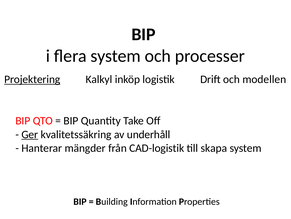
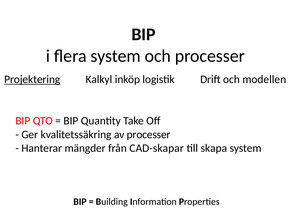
Ger underline: present -> none (30, 134)
av underhåll: underhåll -> processer (149, 134)
CAD-logistik: CAD-logistik -> CAD-skapar (157, 148)
